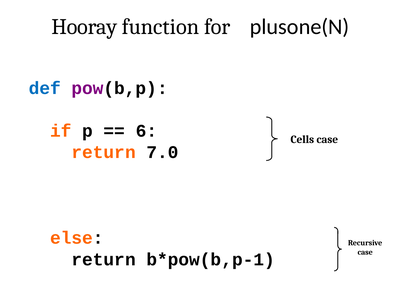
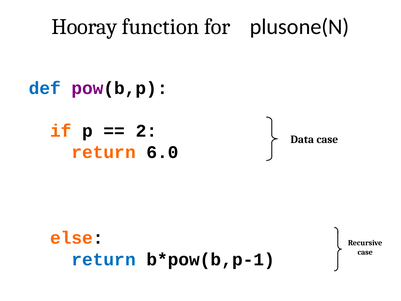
6: 6 -> 2 (146, 131)
Cells: Cells -> Data (302, 139)
7.0: 7.0 -> 6.0 (162, 152)
return colour: black -> blue (104, 259)
